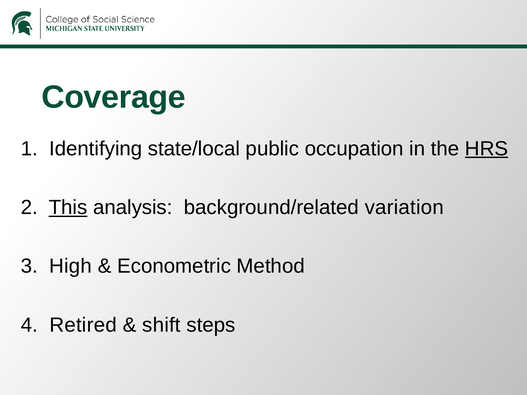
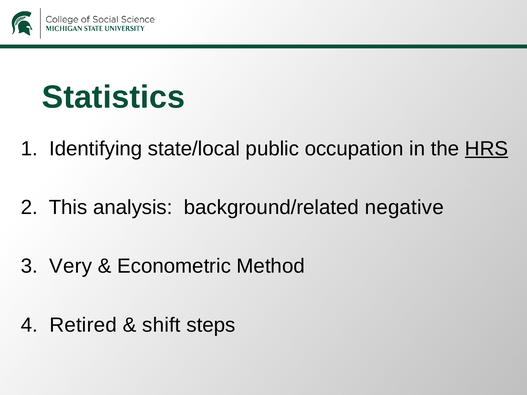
Coverage: Coverage -> Statistics (113, 97)
This underline: present -> none (68, 208)
variation: variation -> negative (404, 208)
High: High -> Very (71, 266)
